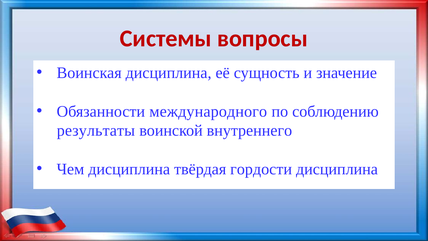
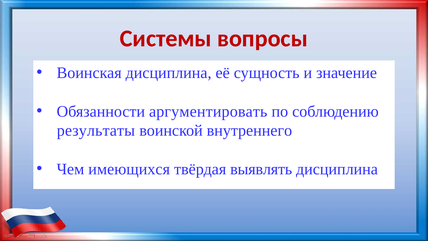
международного: международного -> аргументировать (208, 111)
Чем дисциплина: дисциплина -> имеющихся (129, 169)
гордости: гордости -> выявлять (261, 169)
